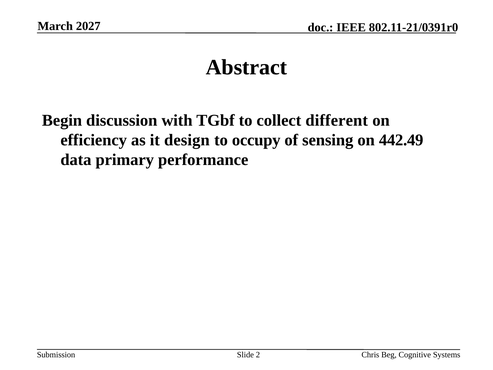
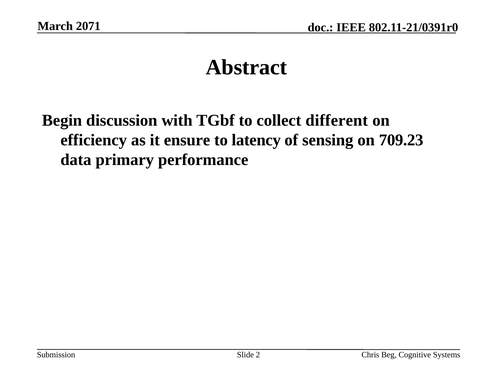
2027: 2027 -> 2071 (88, 26)
design: design -> ensure (187, 140)
occupy: occupy -> latency (256, 140)
442.49: 442.49 -> 709.23 (401, 140)
